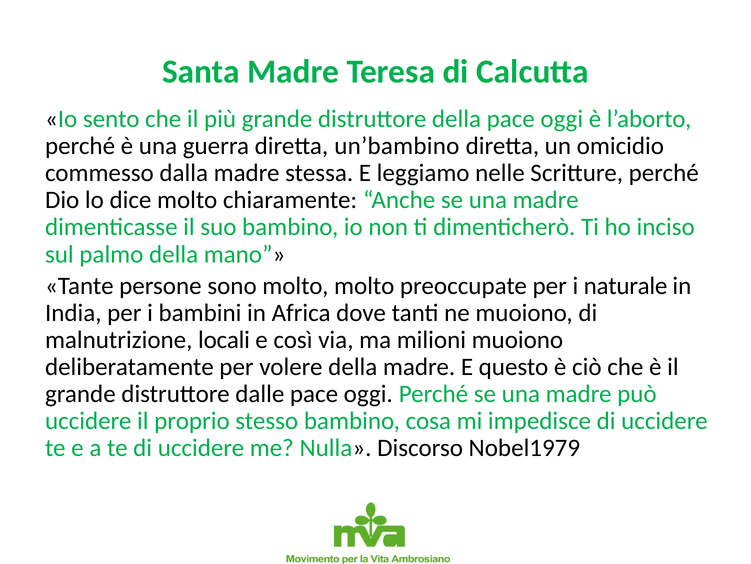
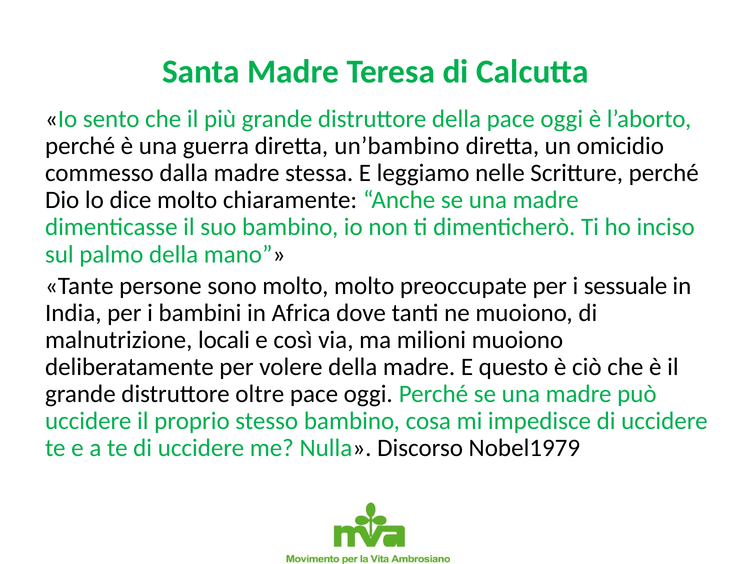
naturale: naturale -> sessuale (626, 285)
dalle: dalle -> oltre (260, 394)
